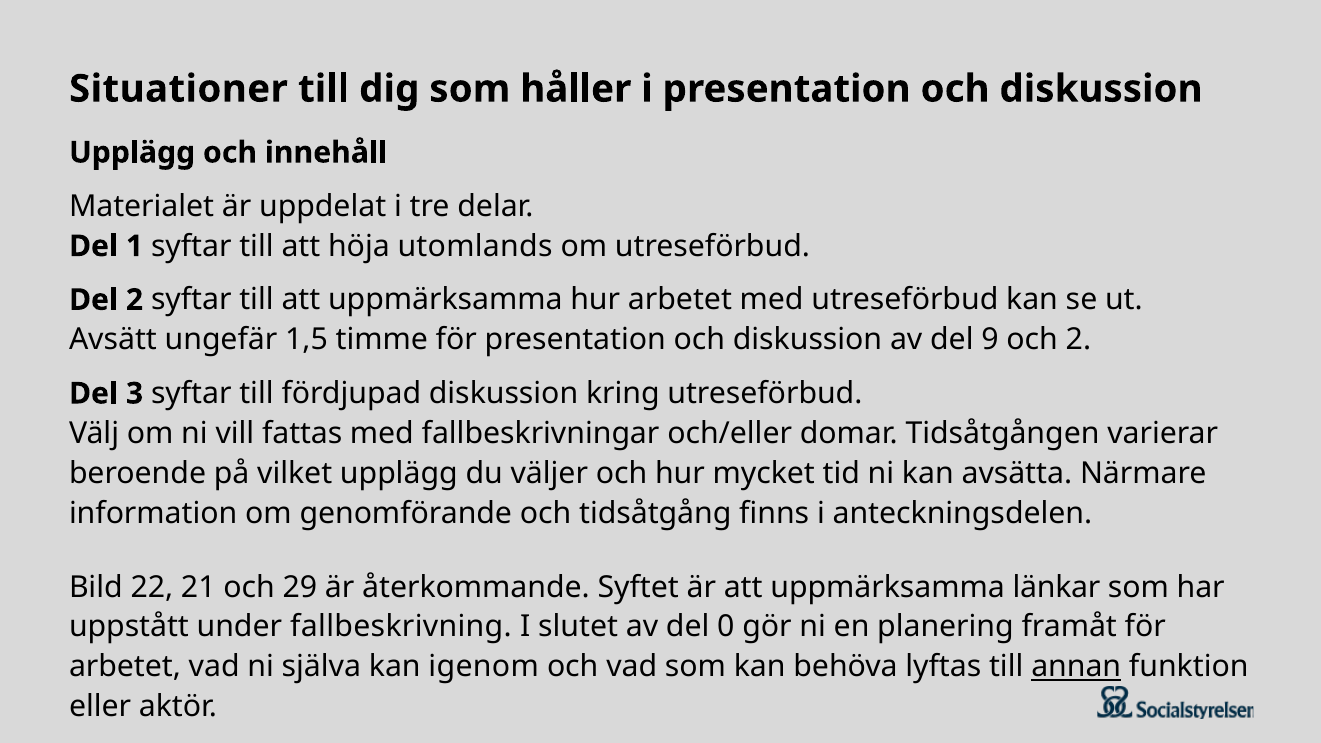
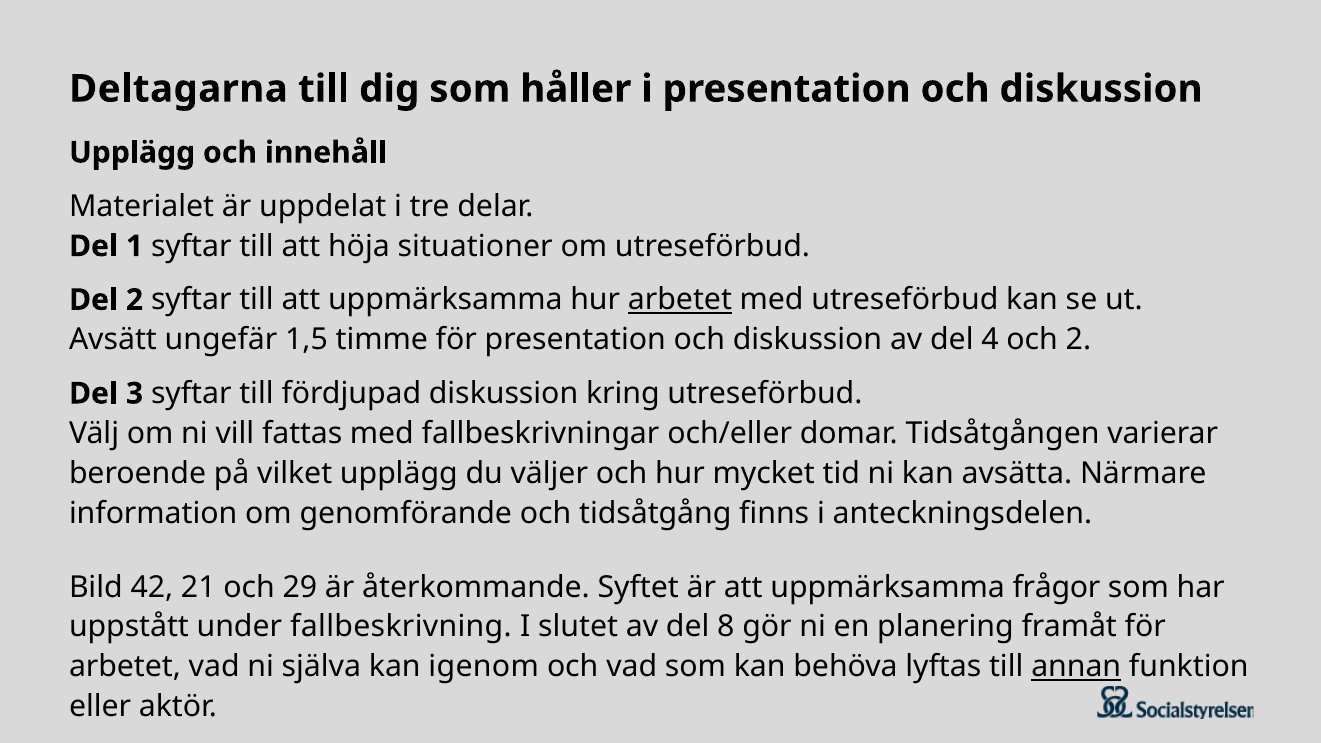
Situationer: Situationer -> Deltagarna (178, 89)
utomlands: utomlands -> situationer (475, 246)
arbetet underline: none -> present (680, 300)
9: 9 -> 4 (990, 340)
22: 22 -> 42 (152, 587)
länkar: länkar -> frågor (1056, 587)
0: 0 -> 8 (726, 627)
